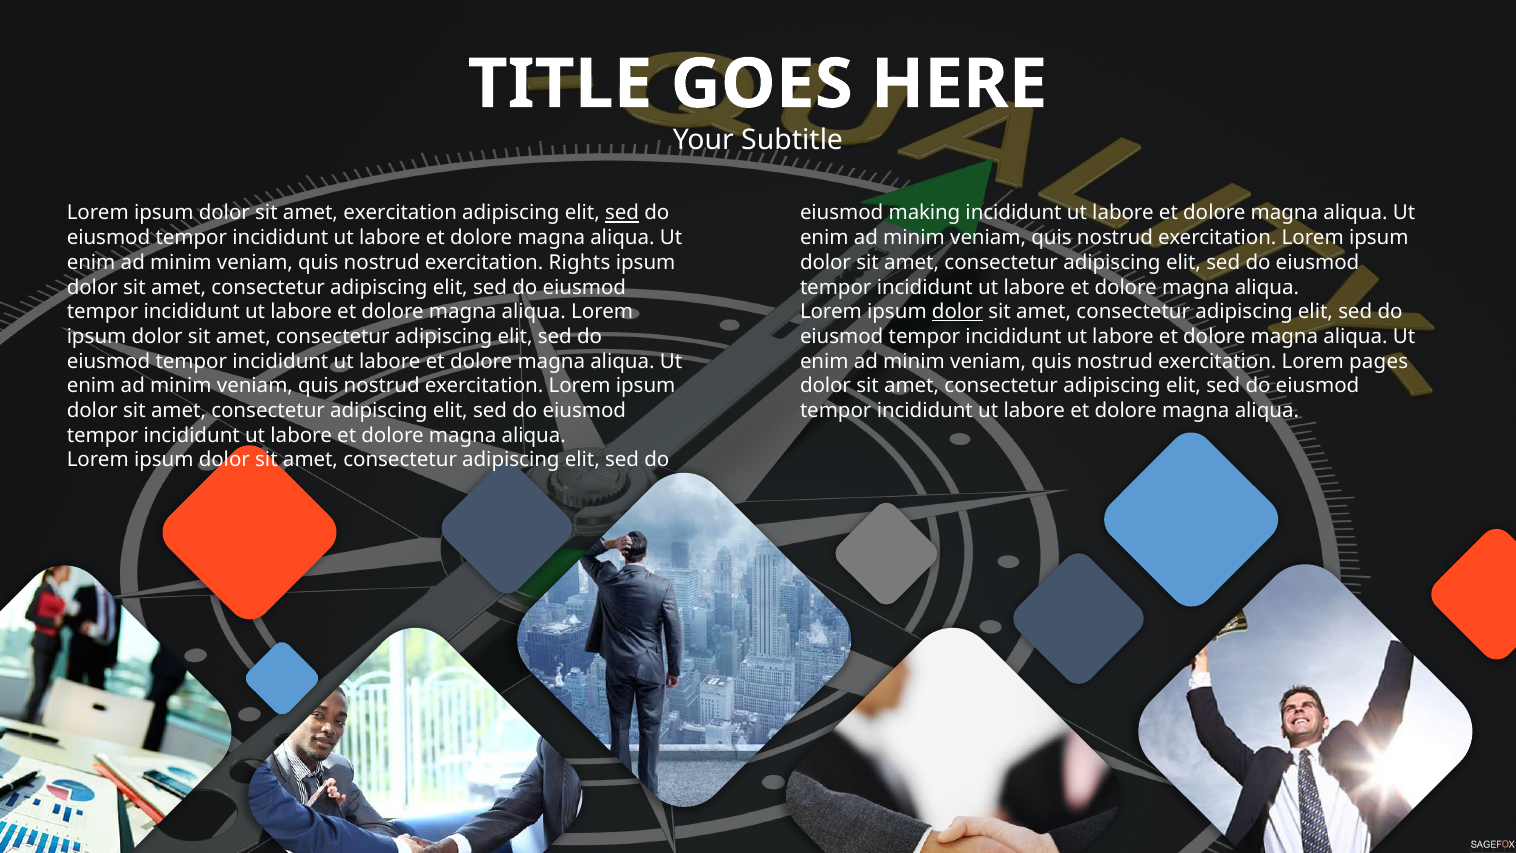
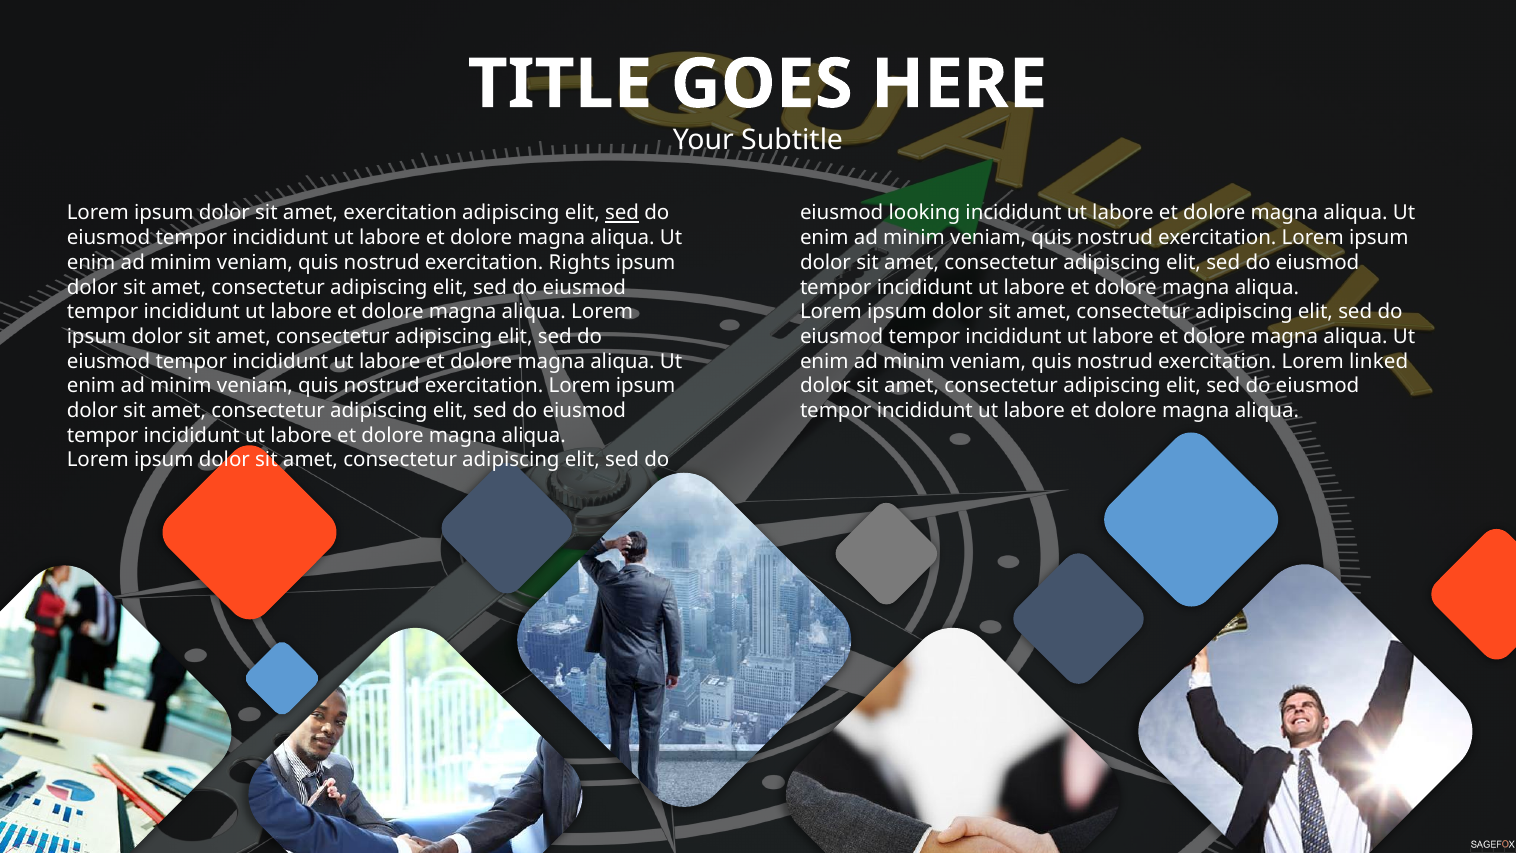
making: making -> looking (924, 213)
dolor underline: present -> none (958, 312)
pages: pages -> linked (1379, 361)
